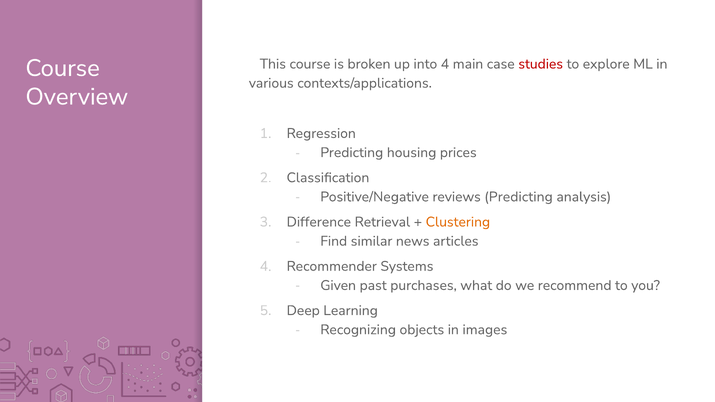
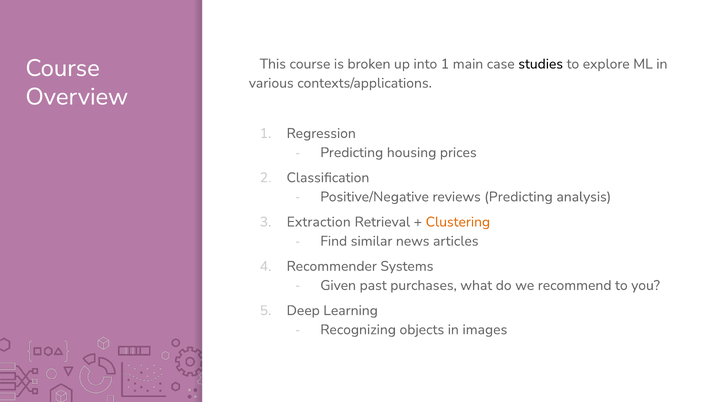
into 4: 4 -> 1 (445, 64)
studies colour: red -> black (541, 64)
Difference: Difference -> Extraction (319, 222)
